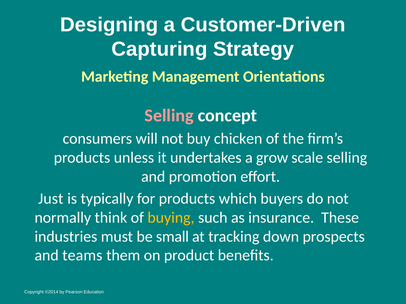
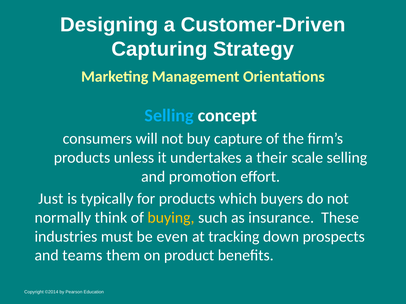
Selling colour: pink -> light blue (169, 116)
chicken: chicken -> capture (238, 139)
grow: grow -> their (272, 158)
small: small -> even (172, 237)
